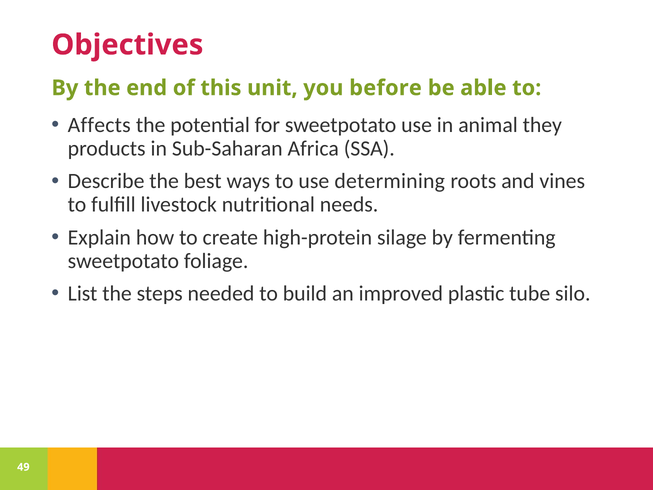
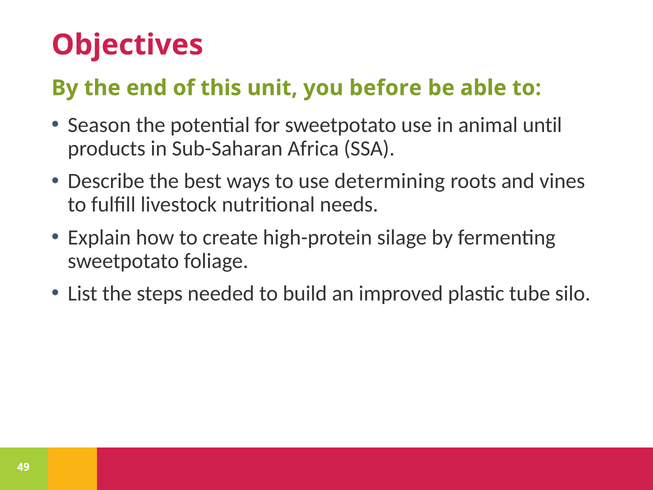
Affects: Affects -> Season (99, 125)
they: they -> until (542, 125)
